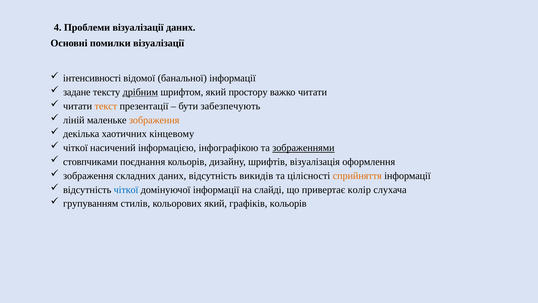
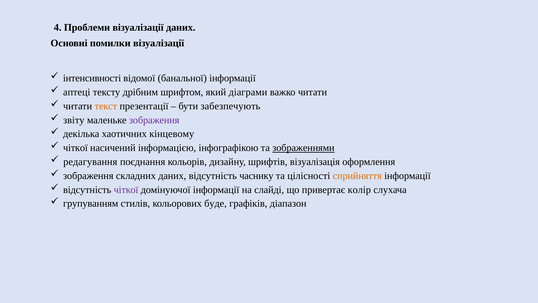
задане: задане -> аптеці (77, 92)
дрібним underline: present -> none (140, 92)
простору: простору -> діаграми (248, 92)
ліній: ліній -> звіту (74, 120)
зображення colour: orange -> purple (154, 120)
стовпчиками: стовпчиками -> редагування (90, 162)
викидів: викидів -> часнику (256, 176)
чіткої colour: blue -> purple (126, 189)
кольорових який: який -> буде (216, 203)
графіків кольорів: кольорів -> діапазон (288, 203)
